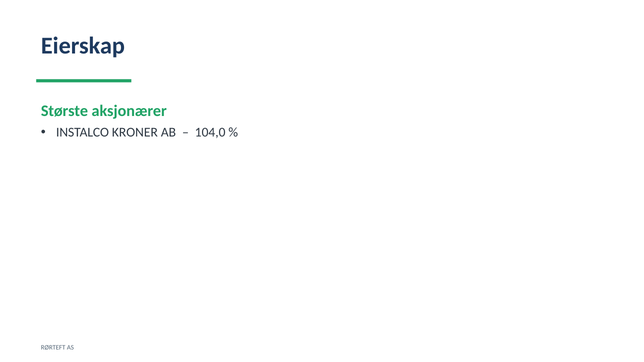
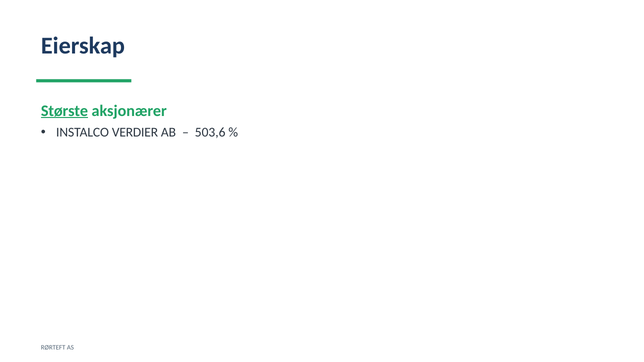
Største underline: none -> present (65, 111)
KRONER: KRONER -> VERDIER (135, 132)
104,0: 104,0 -> 503,6 (210, 132)
